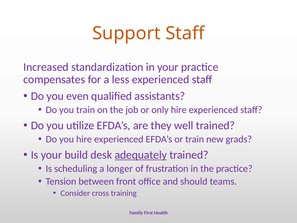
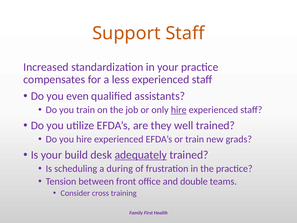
hire underline: none -> present (179, 110)
longer: longer -> during (120, 168)
should: should -> double (194, 181)
